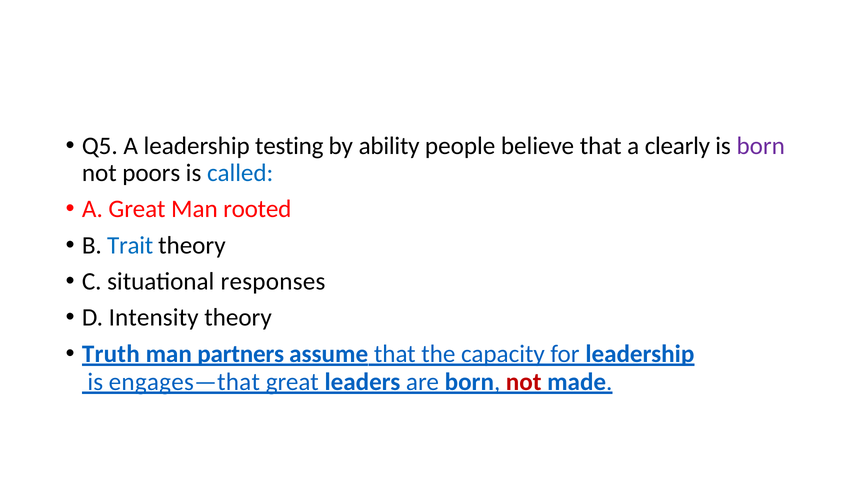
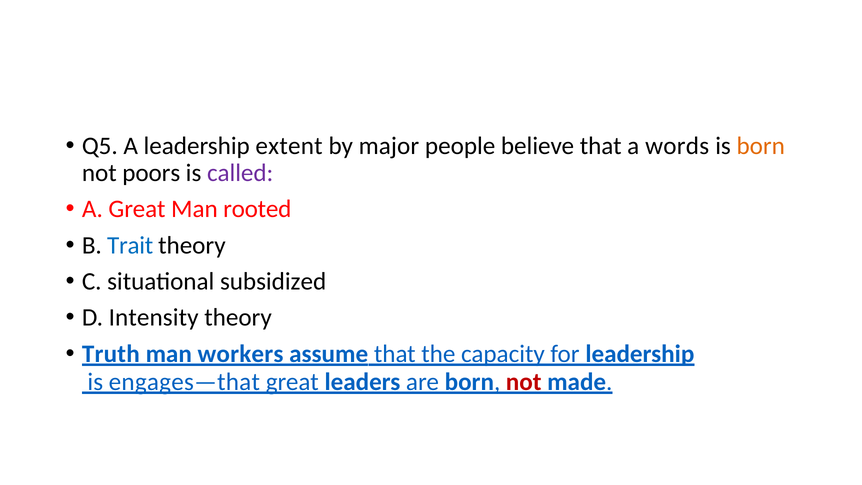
testing: testing -> extent (289, 146)
ability: ability -> major (389, 146)
clearly: clearly -> words (677, 146)
born colour: purple -> orange (761, 146)
called colour: blue -> purple (240, 173)
responses: responses -> subsidized (273, 281)
partners: partners -> workers (240, 354)
